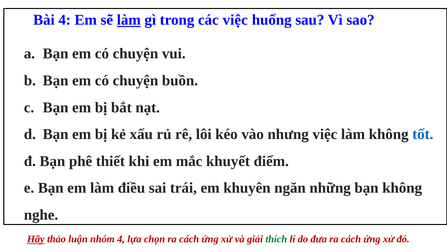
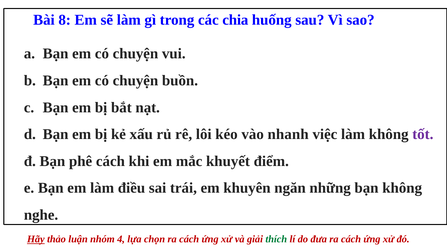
Bài 4: 4 -> 8 (65, 20)
làm underline: present -> none (129, 20)
các việc: việc -> chia (235, 20)
nhưng: nhưng -> nhanh (288, 134)
tốt colour: blue -> purple (423, 134)
phê thiết: thiết -> cách (110, 161)
